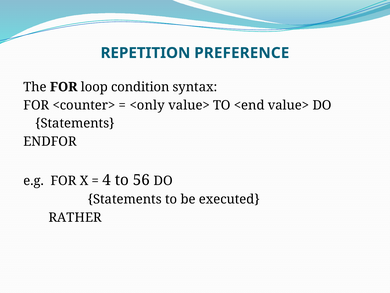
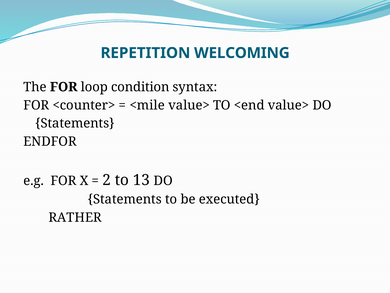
PREFERENCE: PREFERENCE -> WELCOMING (242, 53)
<only: <only -> <mile (147, 105)
4: 4 -> 2 (107, 180)
56: 56 -> 13 (141, 180)
